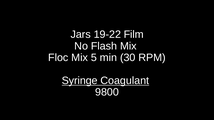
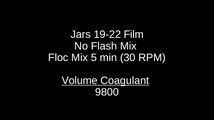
Syringe: Syringe -> Volume (80, 81)
